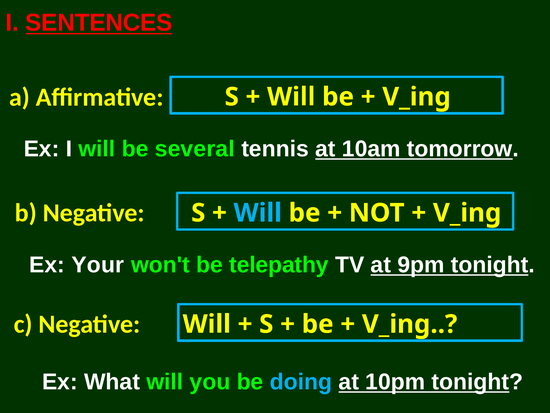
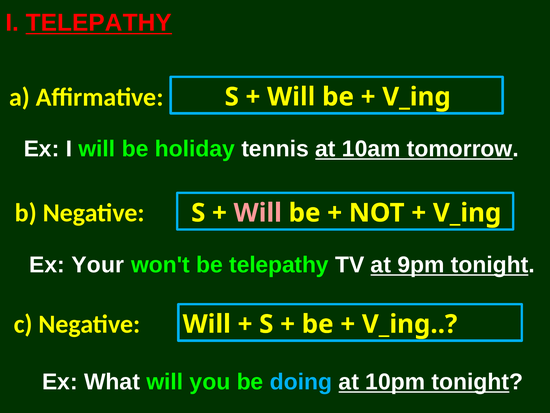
I SENTENCES: SENTENCES -> TELEPATHY (99, 23)
several: several -> holiday (195, 149)
Will colour: light blue -> pink (258, 213)
